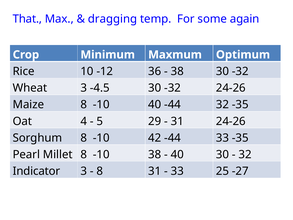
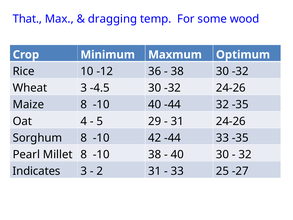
again: again -> wood (245, 19)
Indicator: Indicator -> Indicates (36, 171)
8: 8 -> 2 (100, 171)
